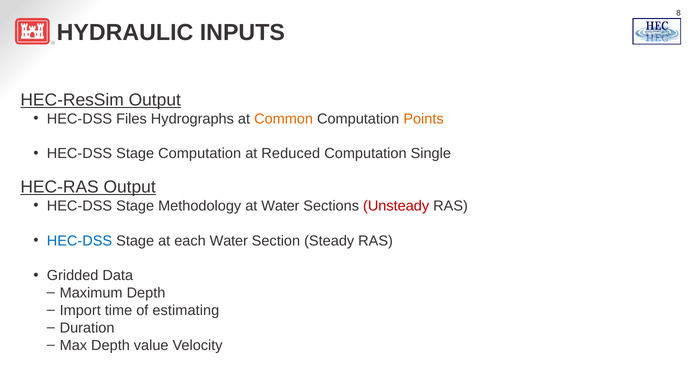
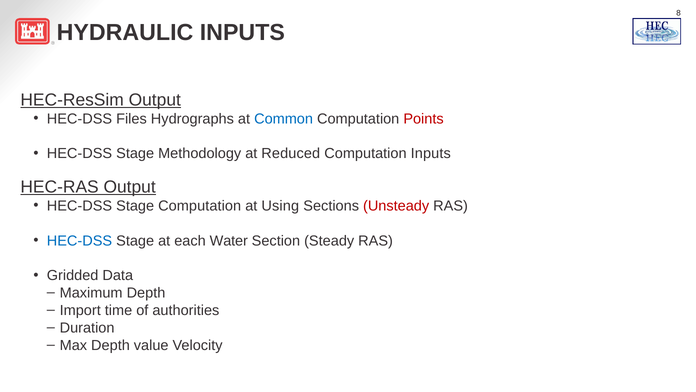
Common colour: orange -> blue (284, 119)
Points colour: orange -> red (424, 119)
Stage Computation: Computation -> Methodology (200, 153)
Computation Single: Single -> Inputs (431, 153)
Stage Methodology: Methodology -> Computation (200, 206)
at Water: Water -> Using (280, 206)
estimating: estimating -> authorities (186, 310)
